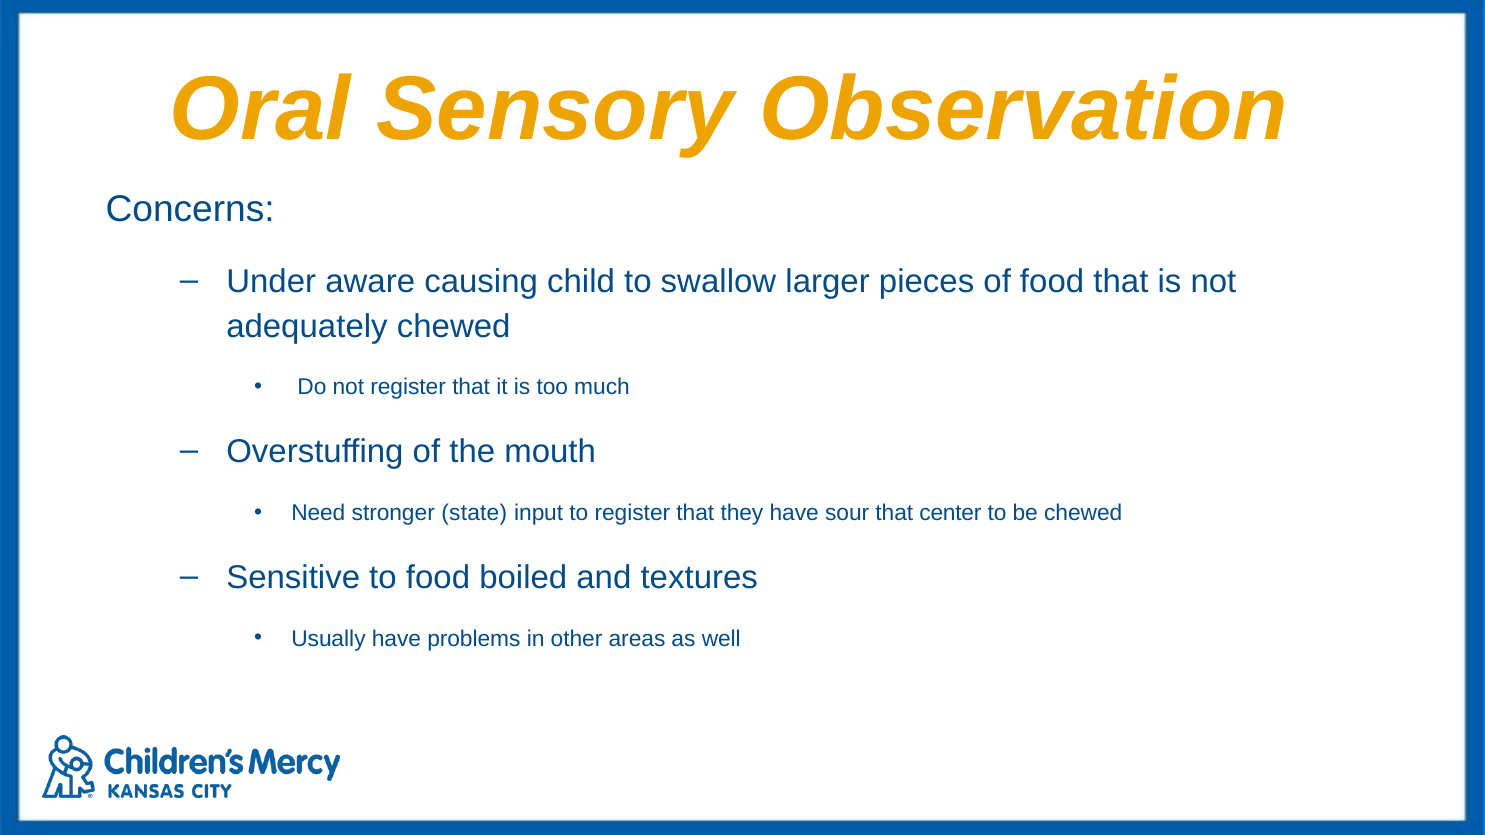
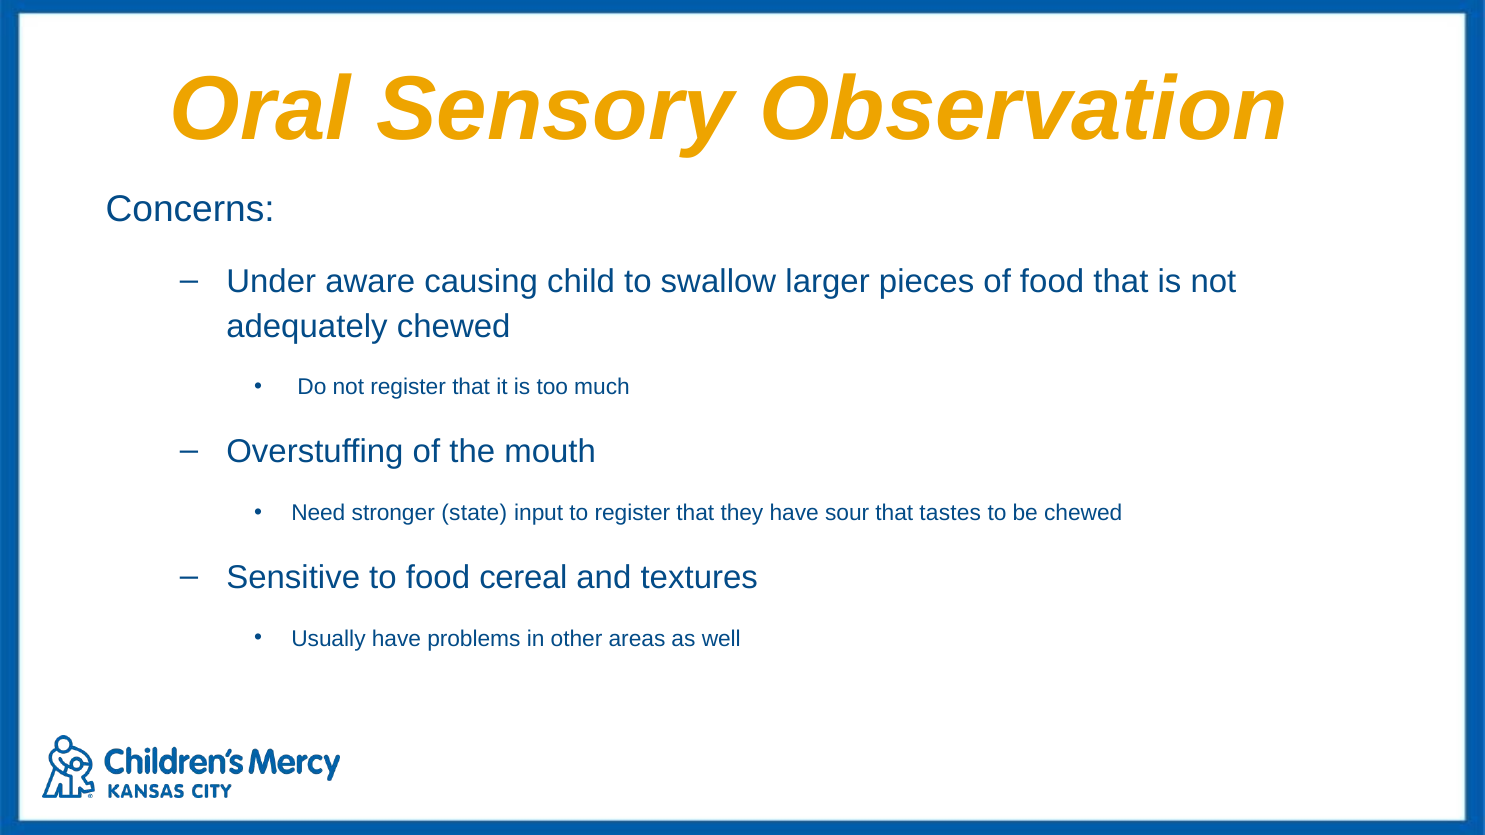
center: center -> tastes (950, 513)
boiled: boiled -> cereal (523, 578)
